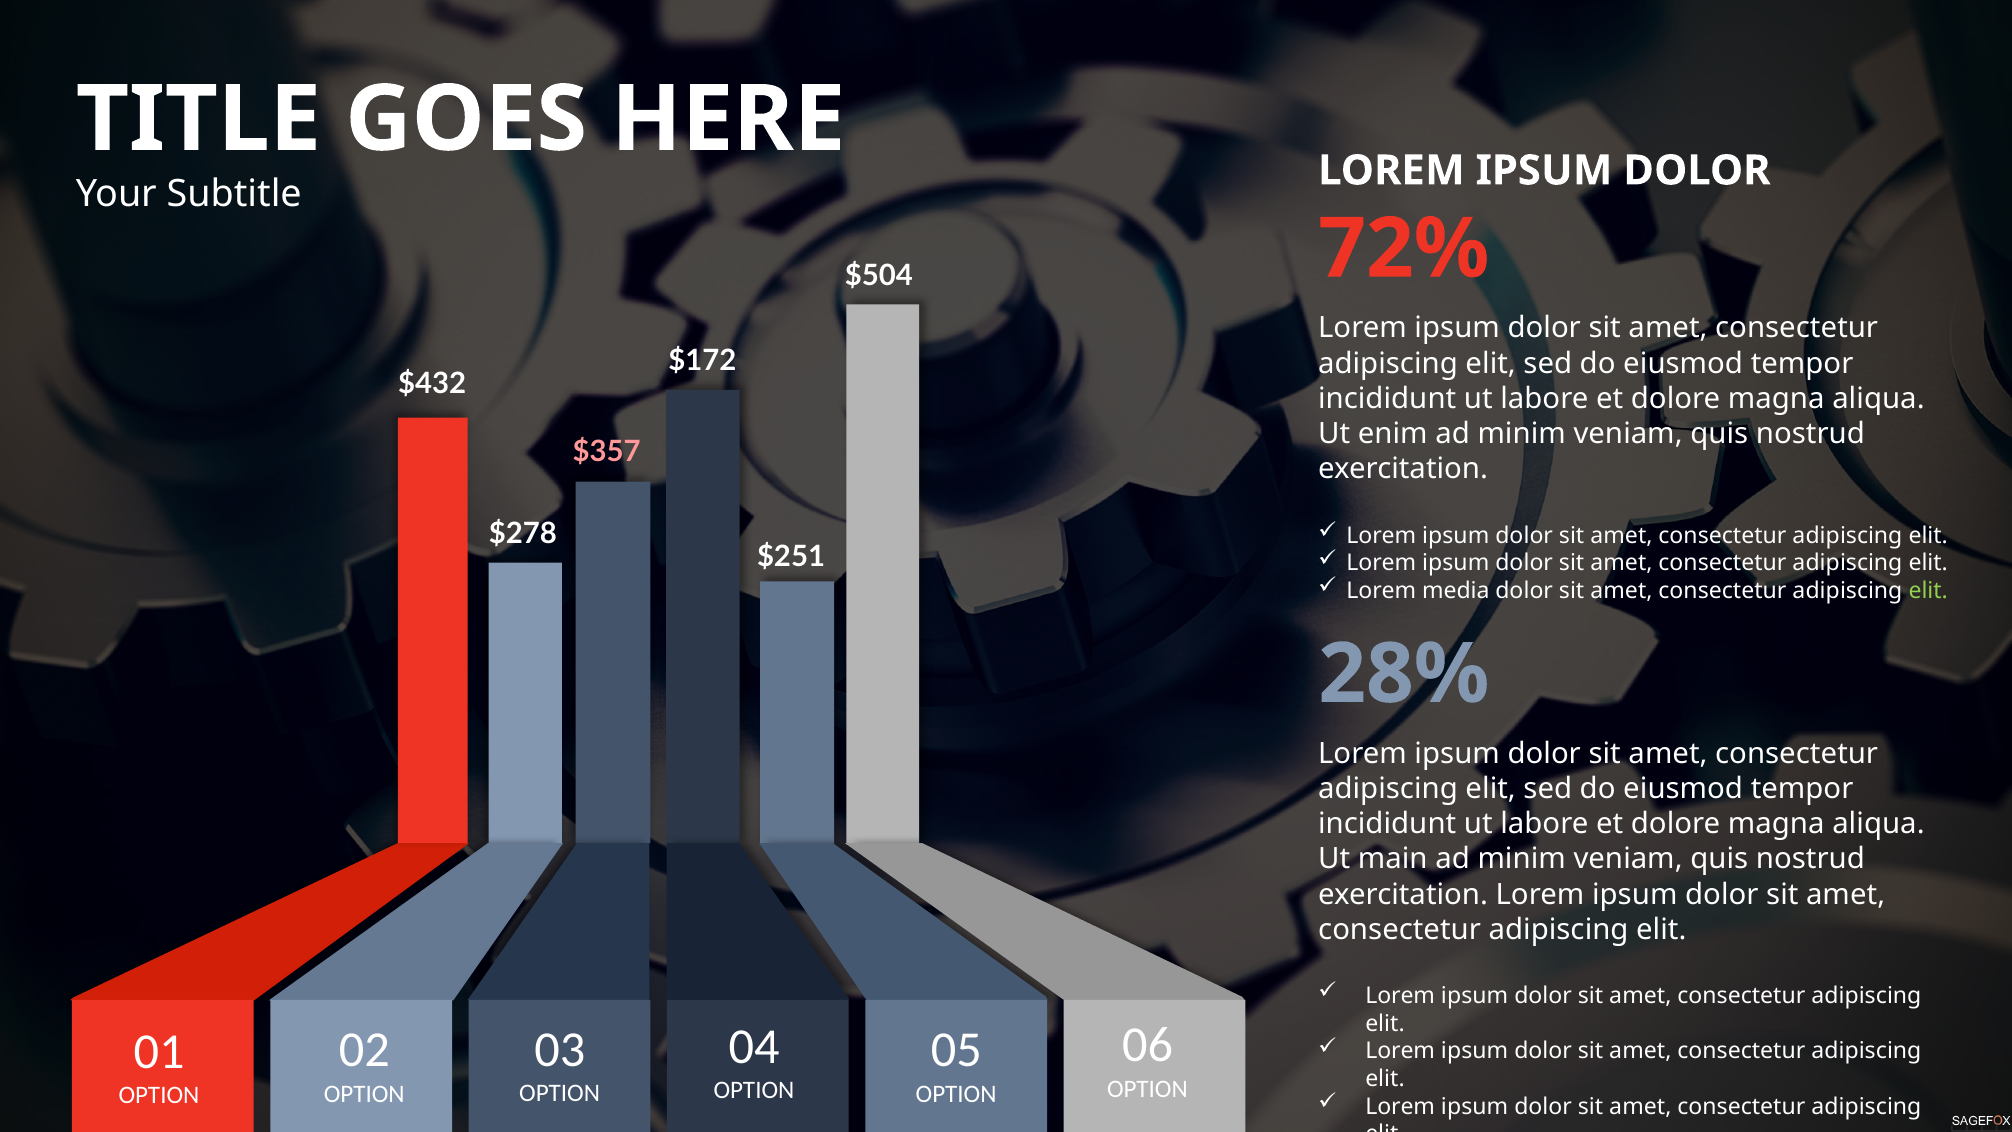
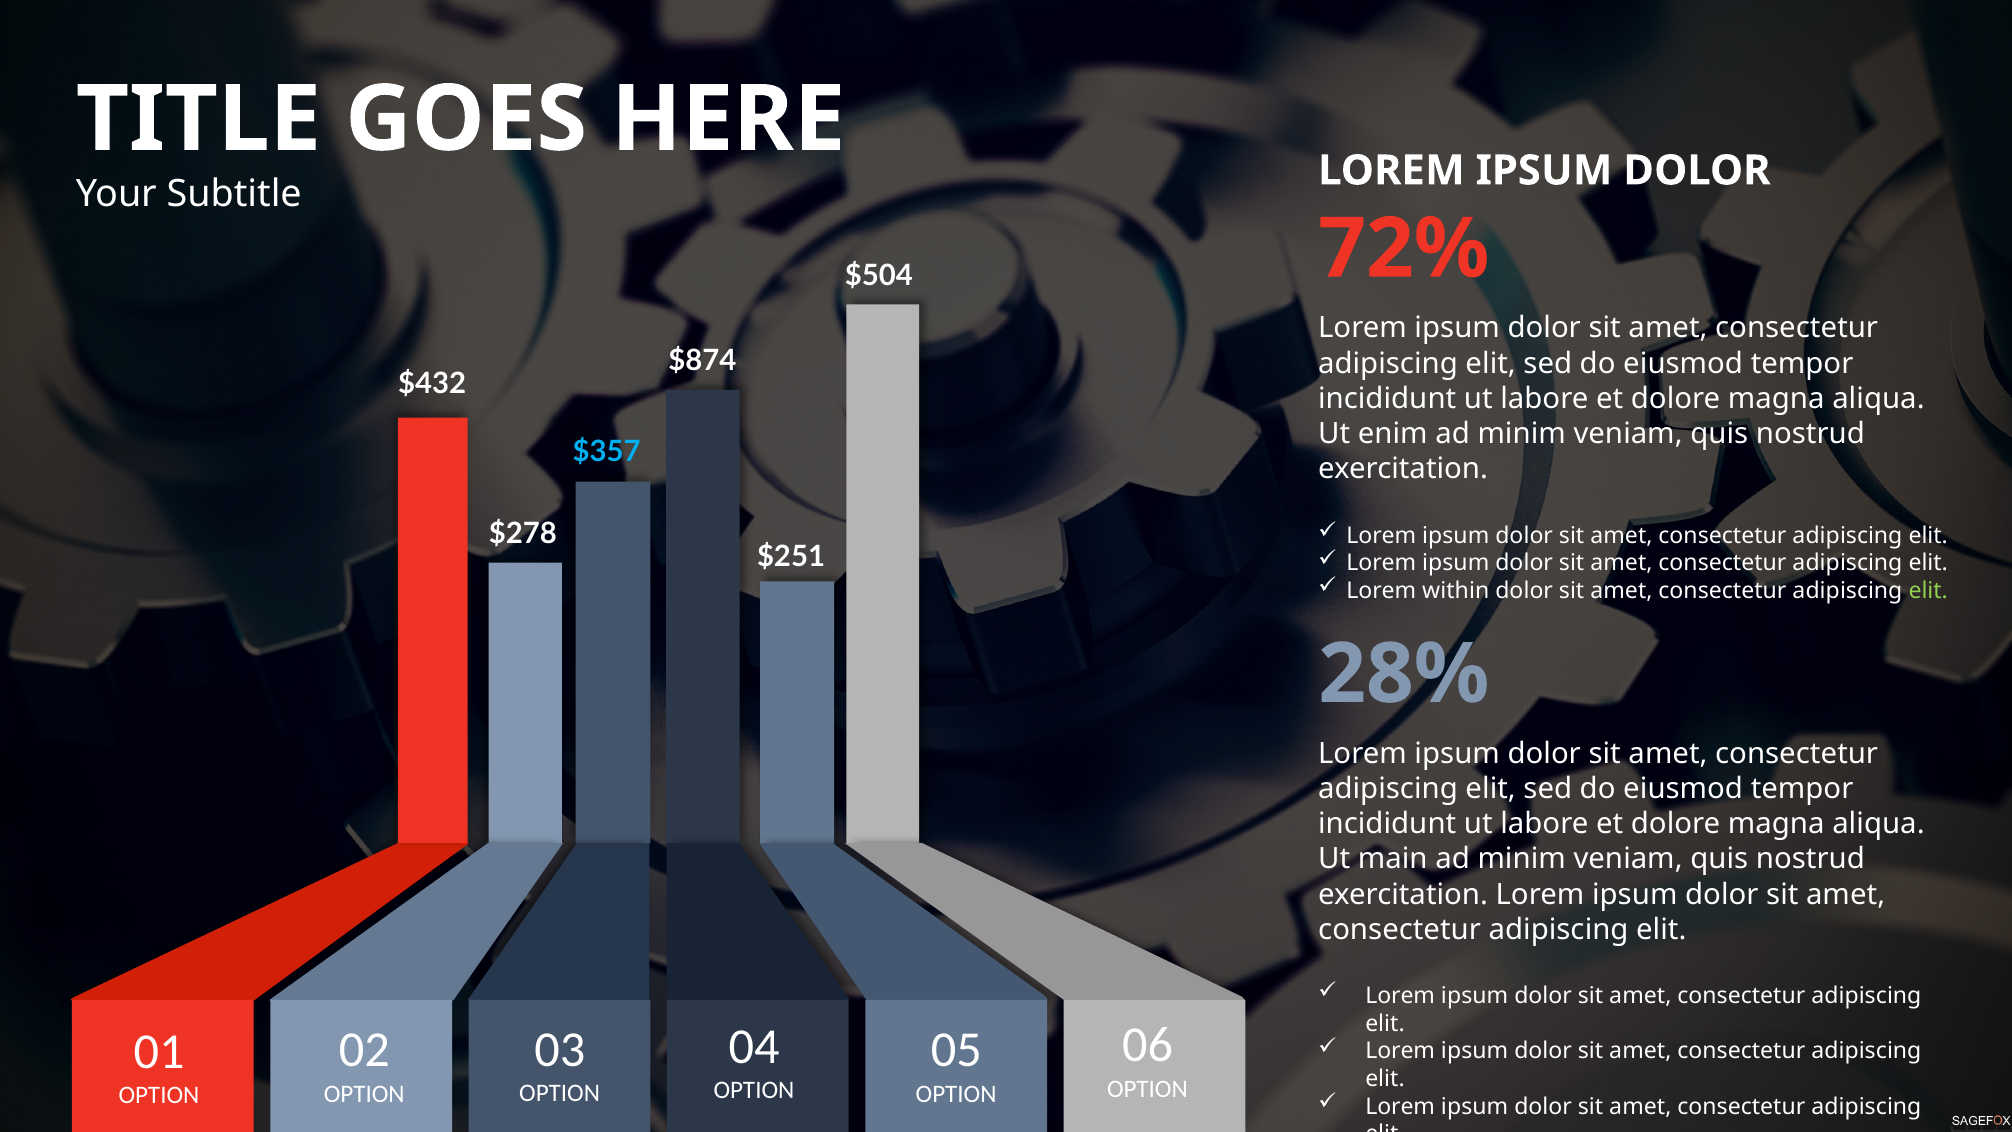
$172: $172 -> $874 (702, 361)
$357 colour: pink -> light blue (607, 452)
media: media -> within (1456, 591)
